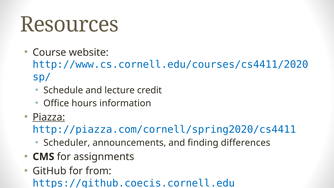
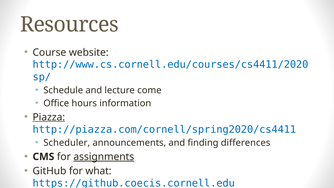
credit: credit -> come (149, 90)
assignments underline: none -> present (104, 157)
from: from -> what (98, 171)
